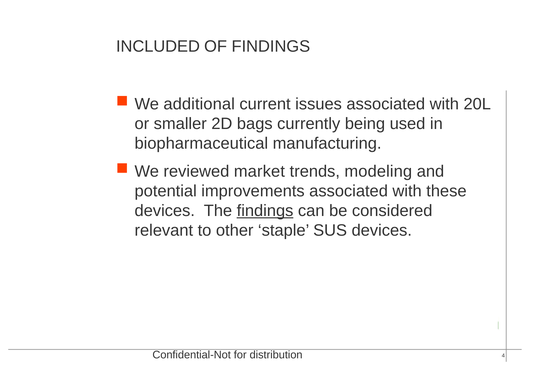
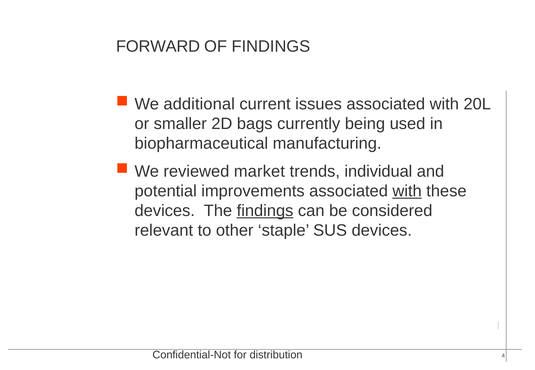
INCLUDED: INCLUDED -> FORWARD (158, 46)
modeling: modeling -> individual (378, 172)
with underline: none -> present (407, 191)
